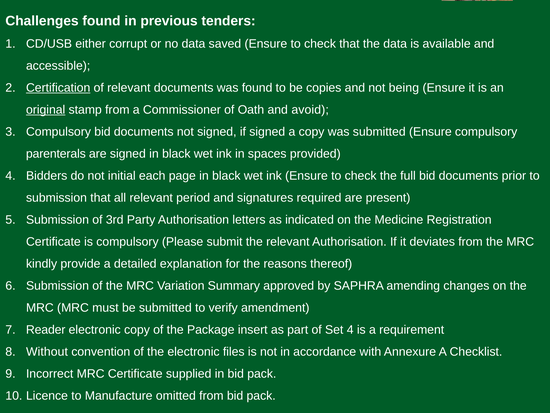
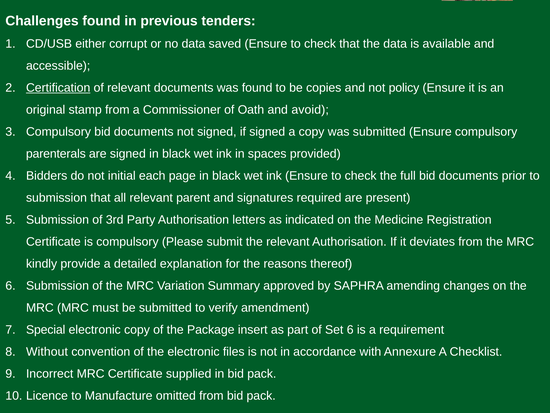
being: being -> policy (404, 88)
original underline: present -> none (46, 110)
period: period -> parent (193, 198)
Reader: Reader -> Special (46, 329)
Set 4: 4 -> 6 (350, 329)
